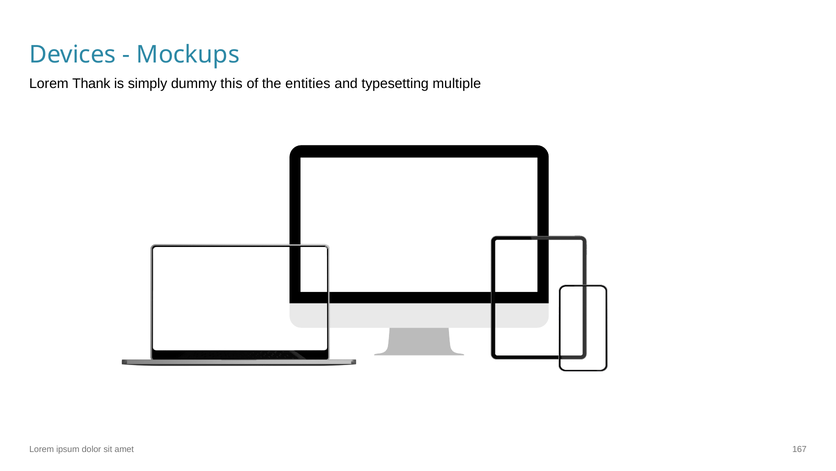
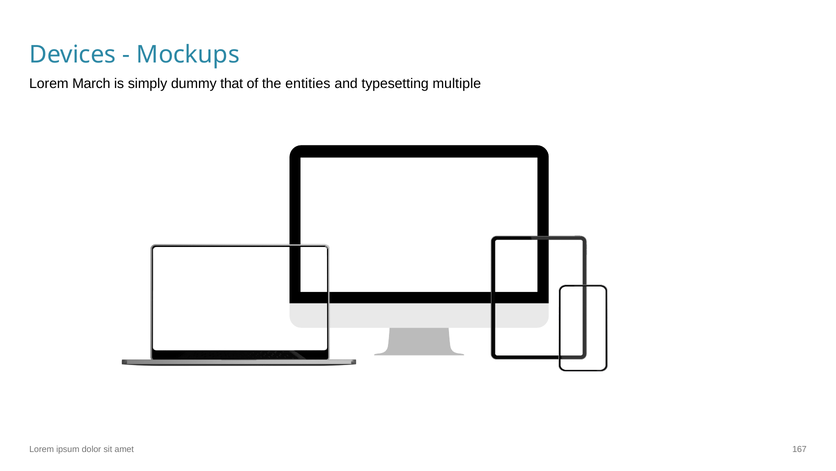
Thank: Thank -> March (91, 84)
this: this -> that (232, 84)
